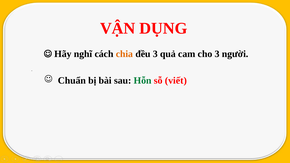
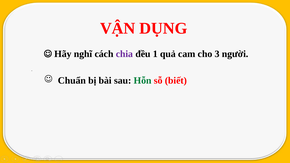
chia colour: orange -> purple (124, 54)
đều 3: 3 -> 1 (155, 54)
viết: viết -> biết (176, 81)
